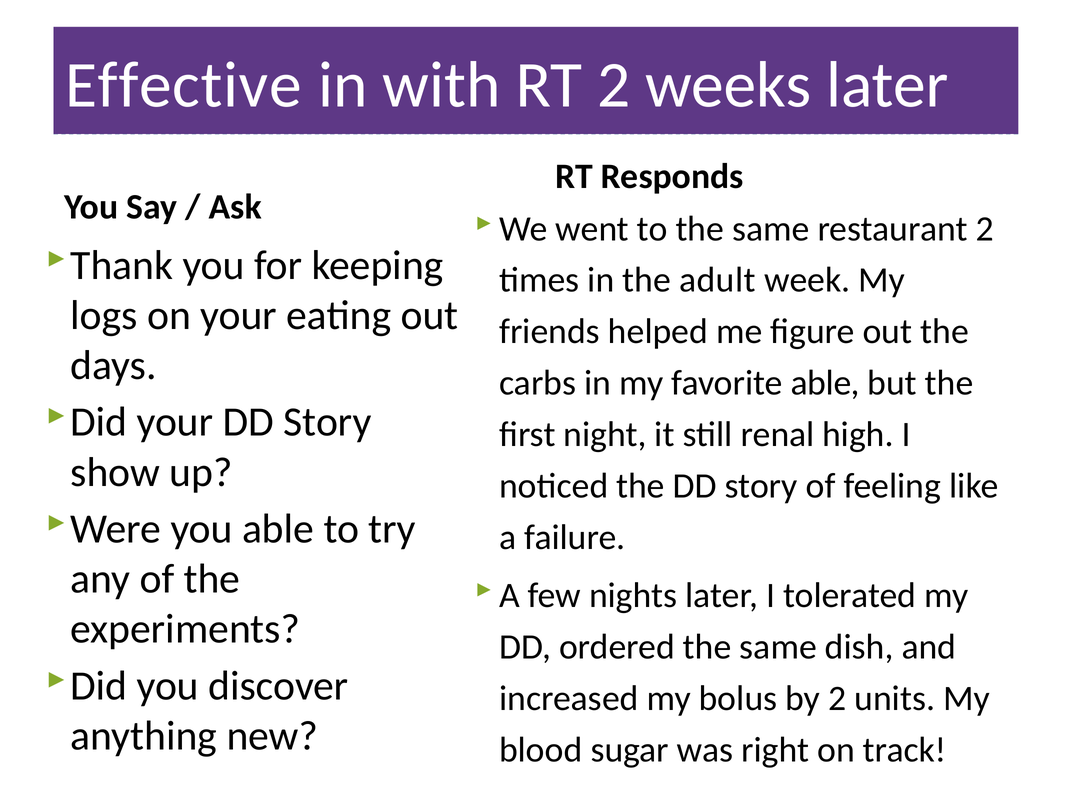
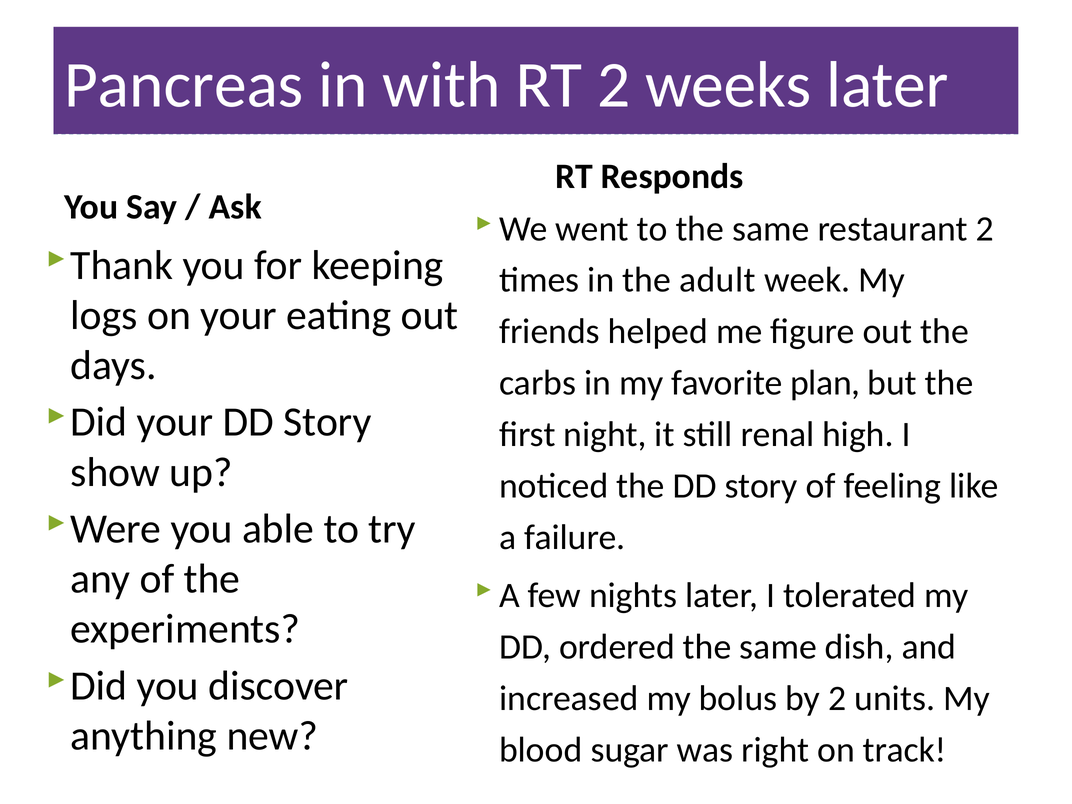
Effective: Effective -> Pancreas (184, 85)
favorite able: able -> plan (825, 383)
